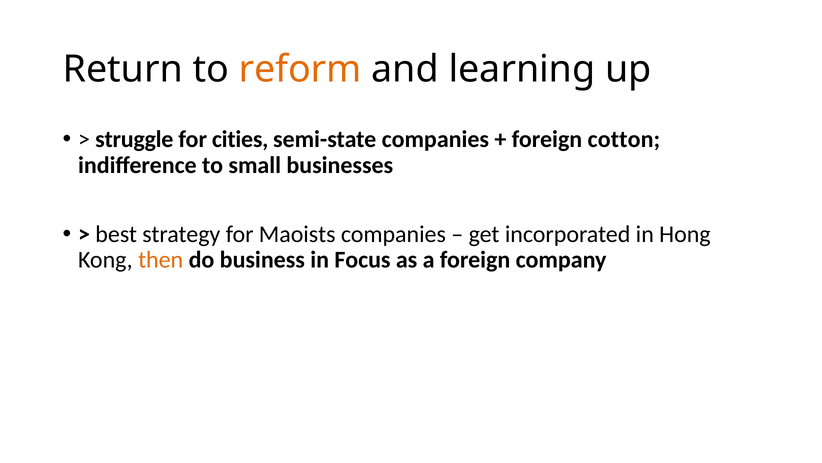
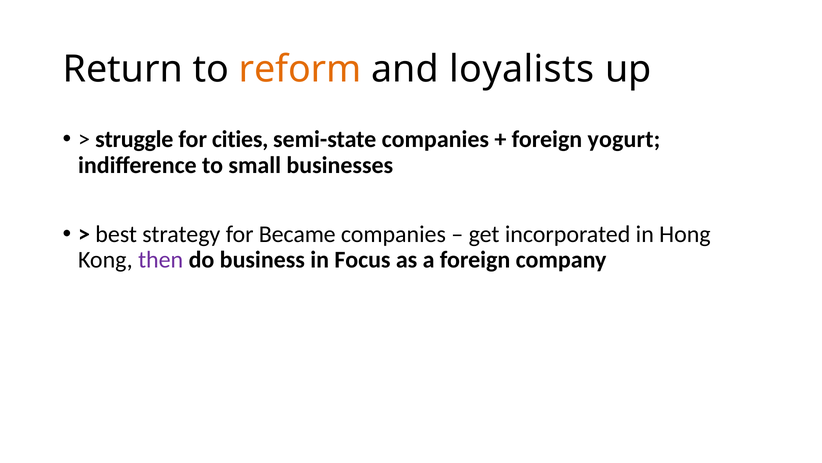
learning: learning -> loyalists (522, 69)
cotton: cotton -> yogurt (624, 139)
Maoists: Maoists -> Became (297, 234)
then colour: orange -> purple (161, 260)
